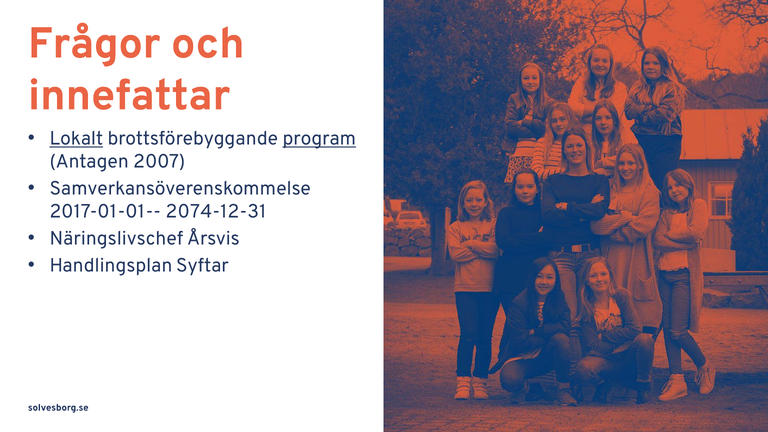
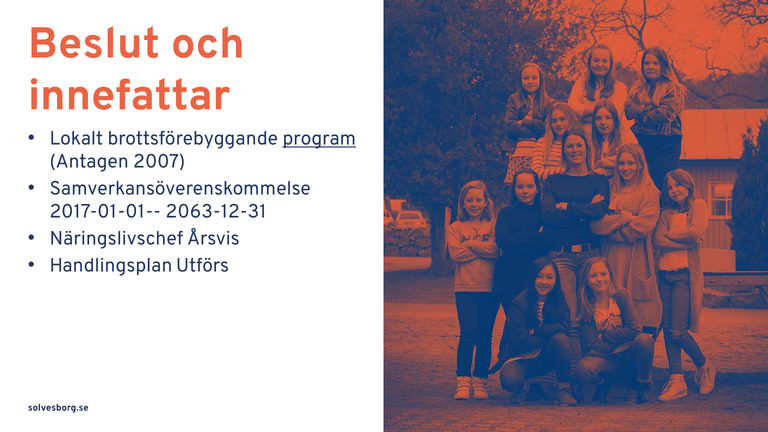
Frågor: Frågor -> Beslut (94, 43)
Lokalt underline: present -> none (76, 139)
2074-12-31: 2074-12-31 -> 2063-12-31 (216, 212)
Syftar: Syftar -> Utförs (203, 265)
